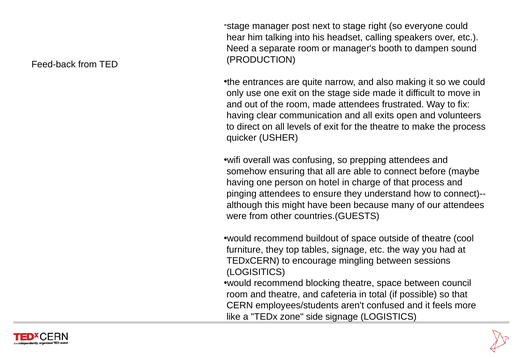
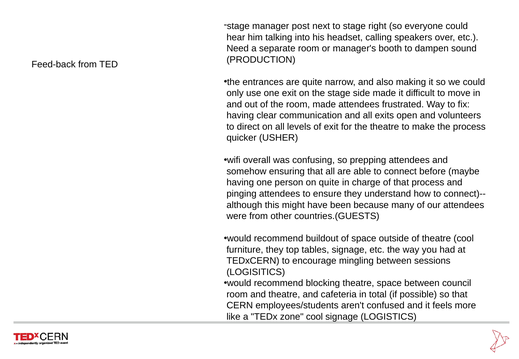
on hotel: hotel -> quite (329, 183)
zone side: side -> cool (314, 317)
